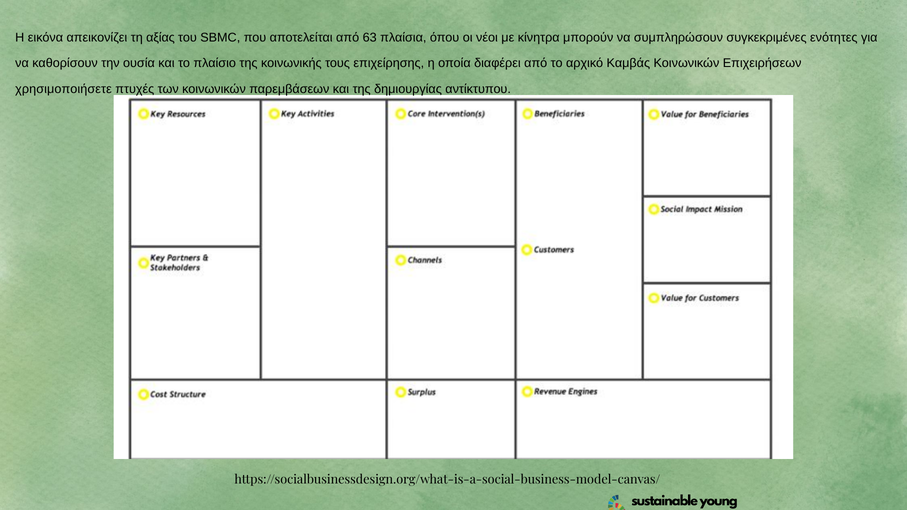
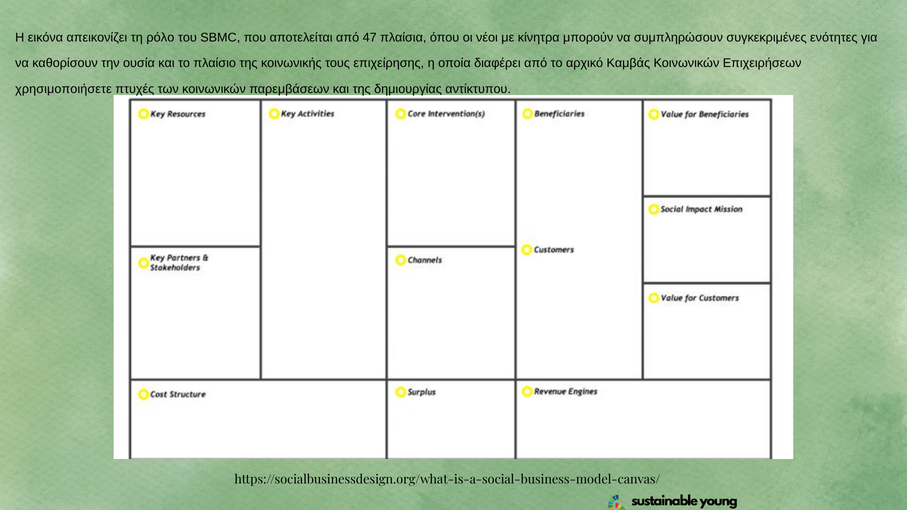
αξίας: αξίας -> ρόλο (160, 38)
63: 63 -> 47 (370, 38)
